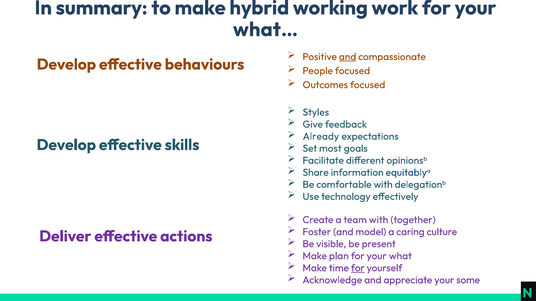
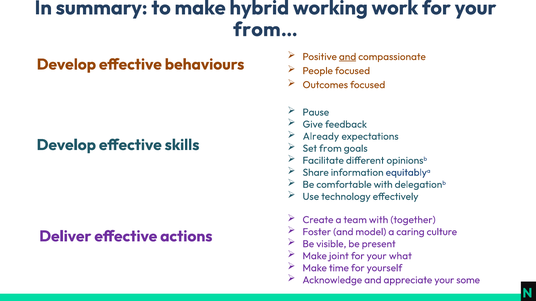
what…: what… -> from… (265, 30)
Styles: Styles -> Pause (316, 112)
most: most -> from (330, 149)
plan: plan -> joint (339, 256)
for underline: present -> none (358, 268)
